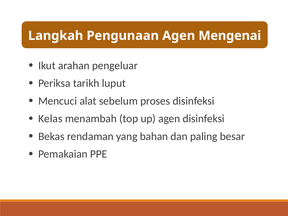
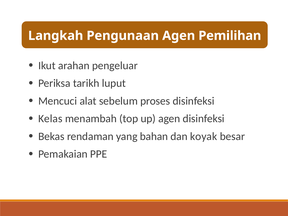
Mengenai: Mengenai -> Pemilihan (230, 36)
paling: paling -> koyak (204, 136)
